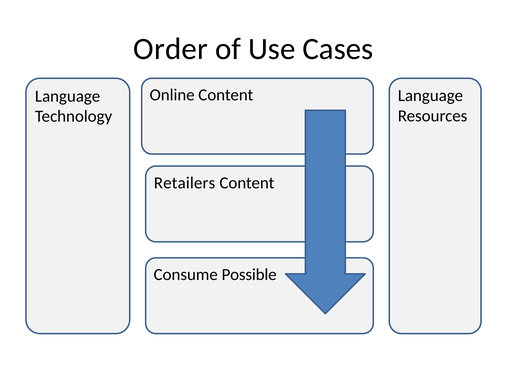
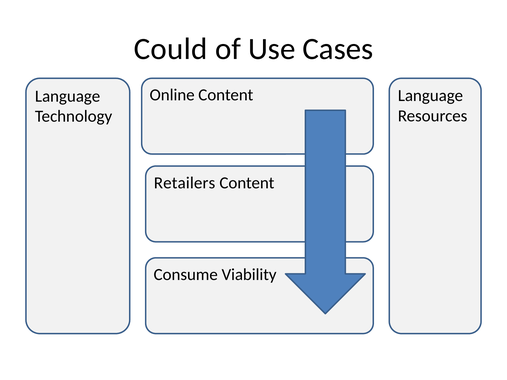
Order: Order -> Could (171, 49)
Possible: Possible -> Viability (249, 275)
